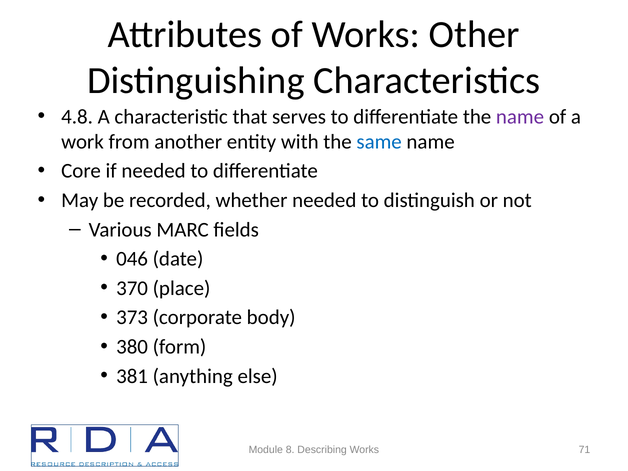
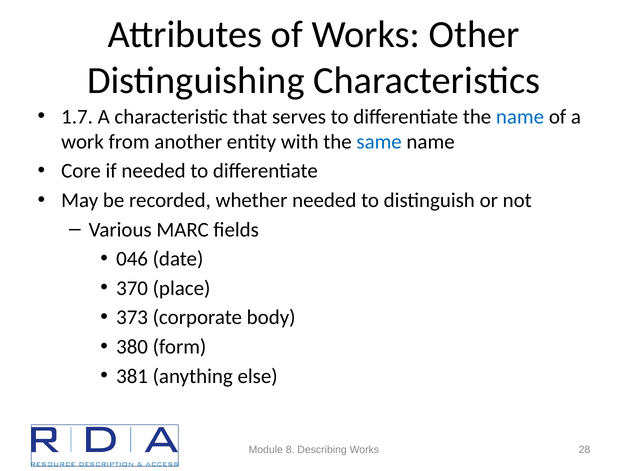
4.8: 4.8 -> 1.7 (77, 117)
name colour: purple -> blue (520, 117)
71: 71 -> 28 (584, 450)
